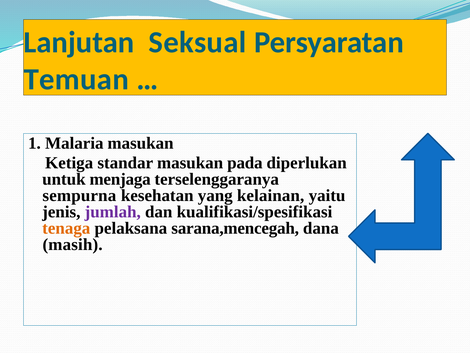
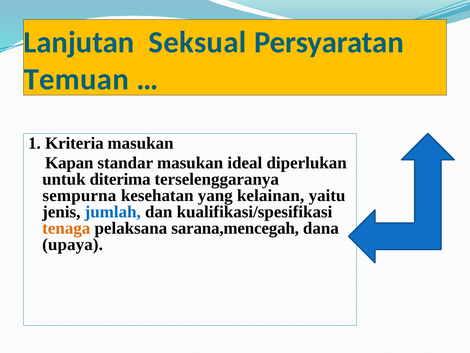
Malaria: Malaria -> Kriteria (74, 143)
Ketiga: Ketiga -> Kapan (69, 163)
pada: pada -> ideal (245, 163)
menjaga: menjaga -> diterima (120, 179)
jumlah colour: purple -> blue (113, 212)
masih: masih -> upaya (73, 244)
